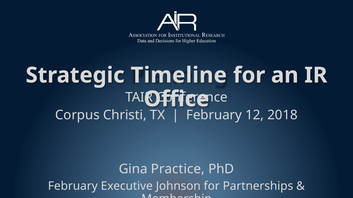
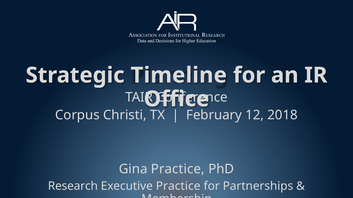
February: February -> Research (73, 187)
Executive Johnson: Johnson -> Practice (178, 187)
